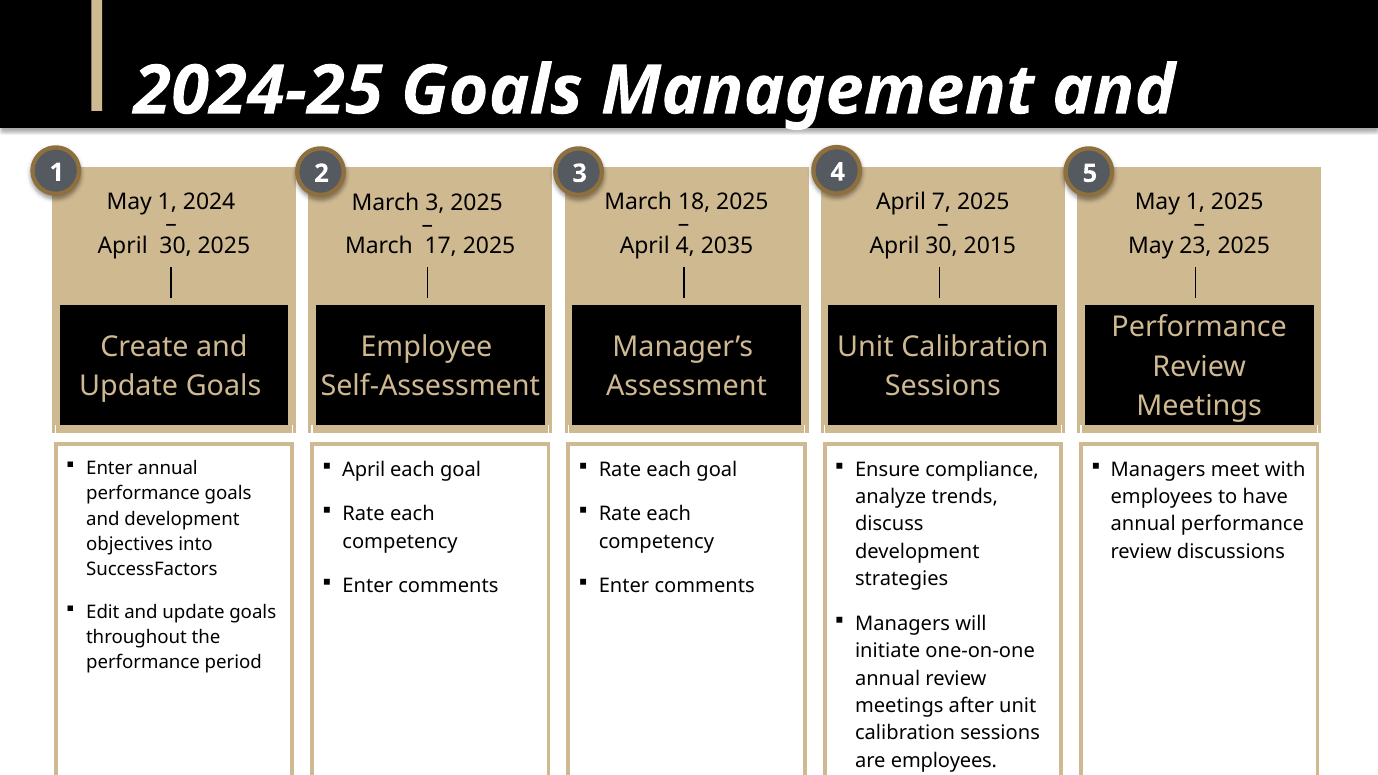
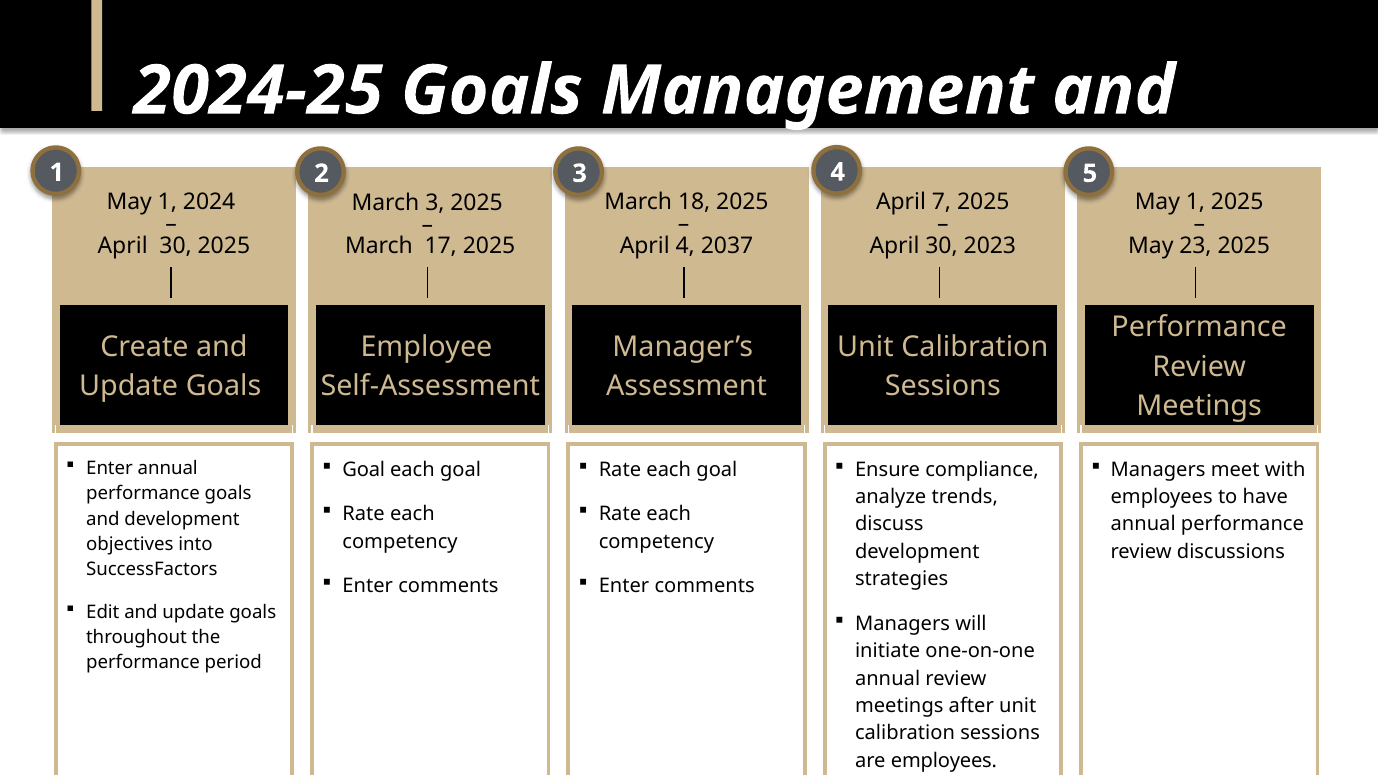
2035: 2035 -> 2037 (727, 245)
2015: 2015 -> 2023 (990, 245)
April: April -> Goal (364, 470)
